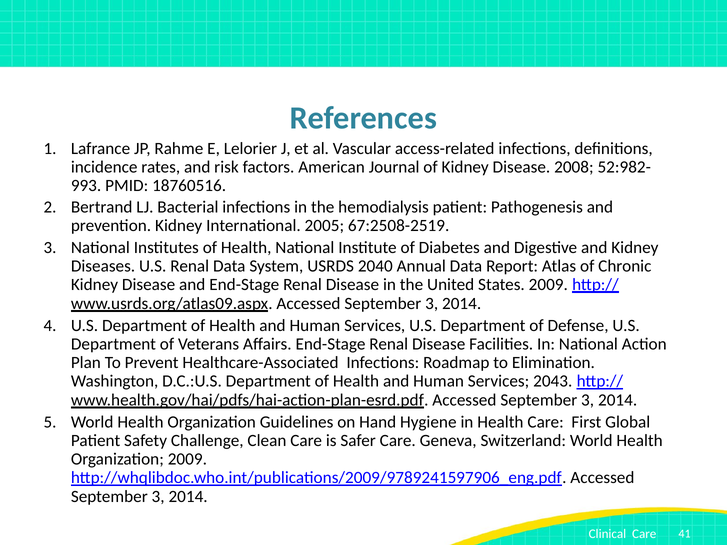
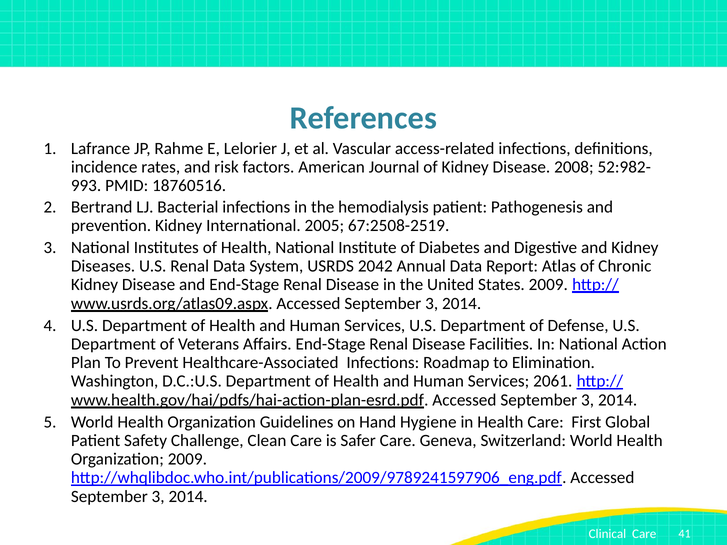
2040: 2040 -> 2042 (375, 266)
2043: 2043 -> 2061 (553, 381)
